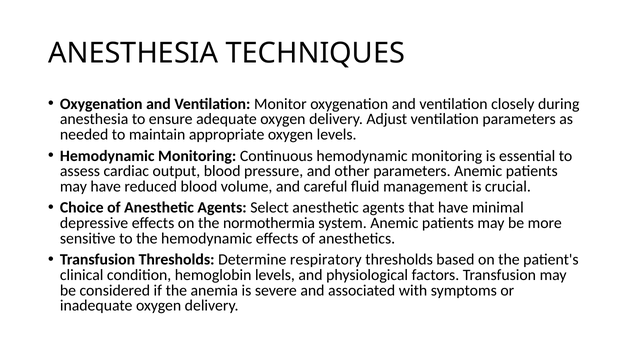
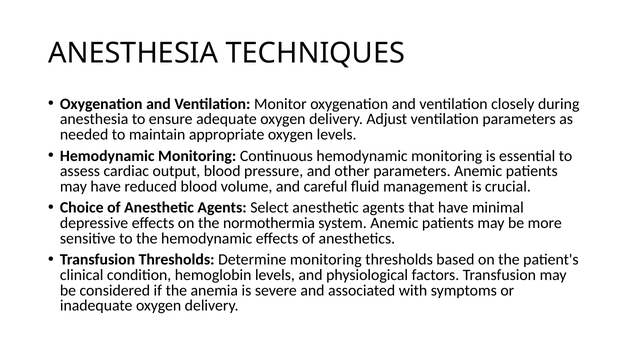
Determine respiratory: respiratory -> monitoring (326, 260)
